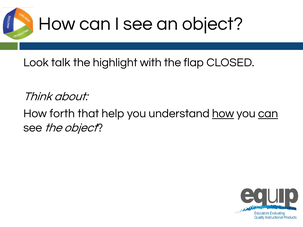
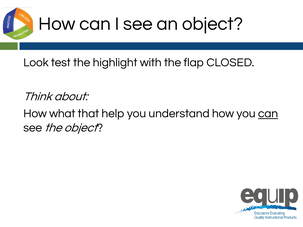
talk: talk -> test (61, 62)
forth: forth -> what (62, 114)
how underline: present -> none (223, 114)
